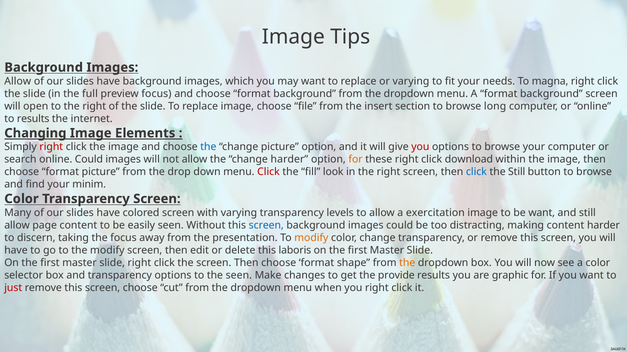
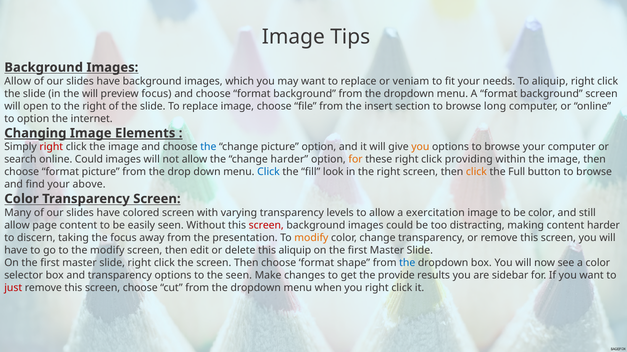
or varying: varying -> veniam (411, 81)
To magna: magna -> aliquip (550, 81)
the full: full -> will (90, 94)
to results: results -> option (33, 119)
you colour: red -> orange (420, 147)
download: download -> providing (469, 160)
Click colour: red -> blue (268, 172)
click colour: blue -> orange (476, 172)
the Still: Still -> Full (517, 172)
minim: minim -> above (89, 185)
be want: want -> color (542, 213)
screen colour: blue -> red (266, 226)
this laboris: laboris -> aliquip (295, 251)
the colour: orange -> blue (407, 263)
graphic: graphic -> sidebar (510, 276)
